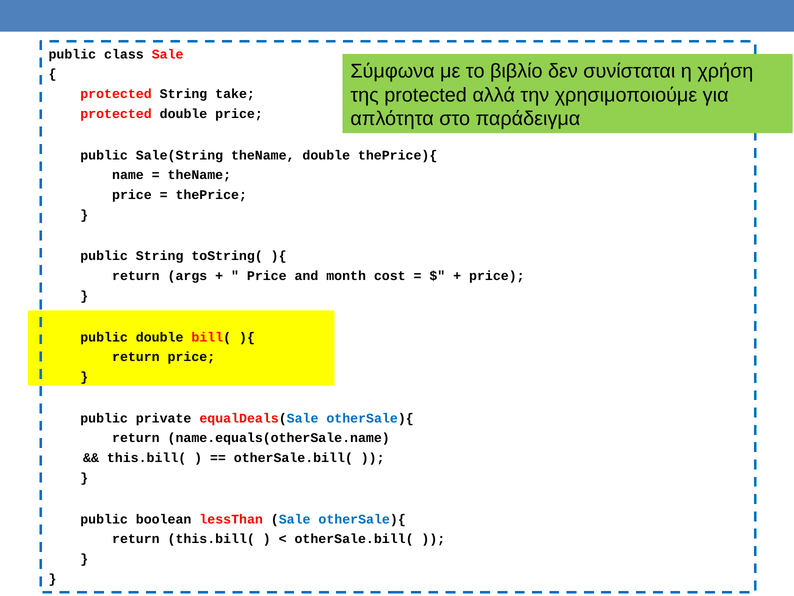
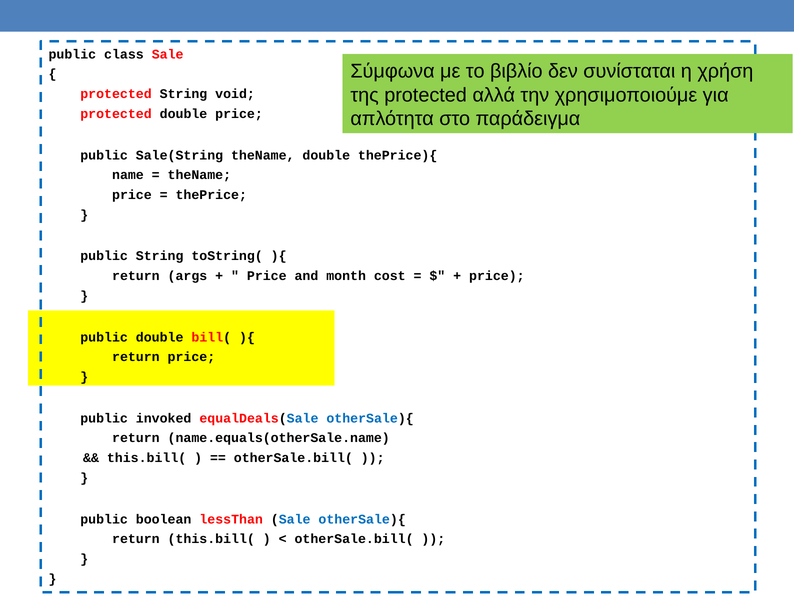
take: take -> void (235, 94)
private: private -> invoked (164, 418)
